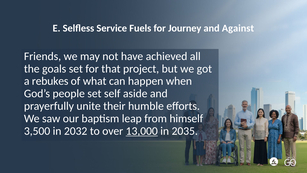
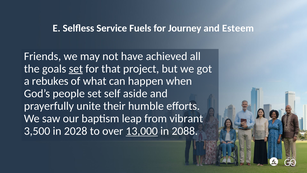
Against: Against -> Esteem (238, 28)
set underline: none -> present (76, 69)
himself: himself -> vibrant (186, 118)
2032: 2032 -> 2028 (76, 131)
2035: 2035 -> 2088 (185, 131)
